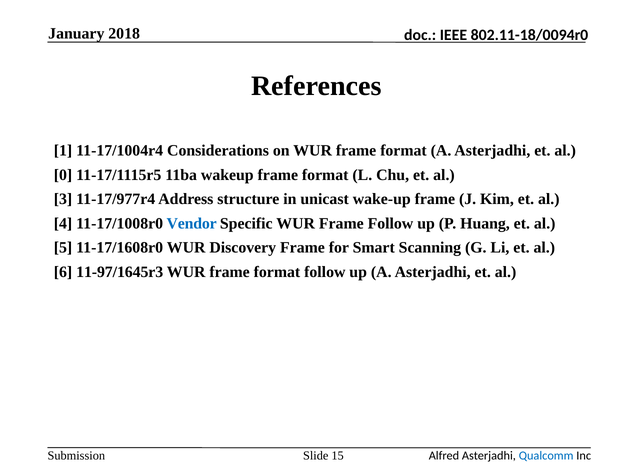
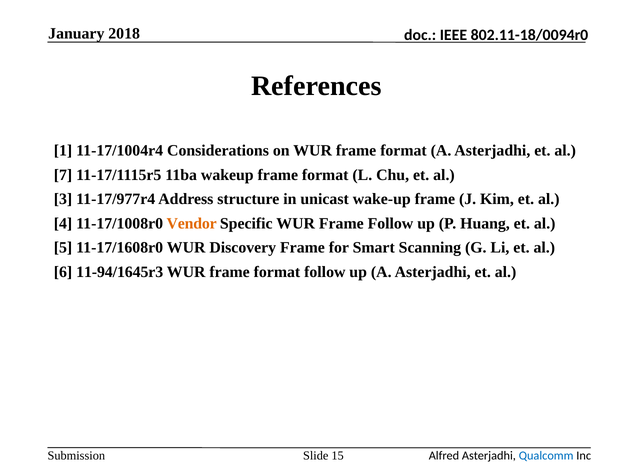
0: 0 -> 7 (63, 175)
Vendor colour: blue -> orange (192, 224)
11-97/1645r3: 11-97/1645r3 -> 11-94/1645r3 (120, 272)
